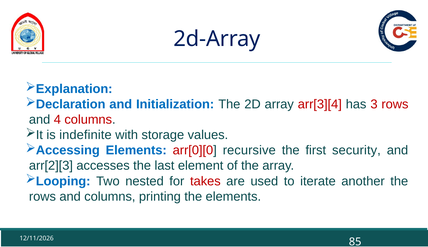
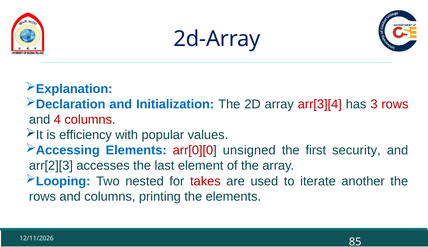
indefinite: indefinite -> efficiency (86, 135)
storage: storage -> popular (163, 135)
recursive: recursive -> unsigned (249, 150)
